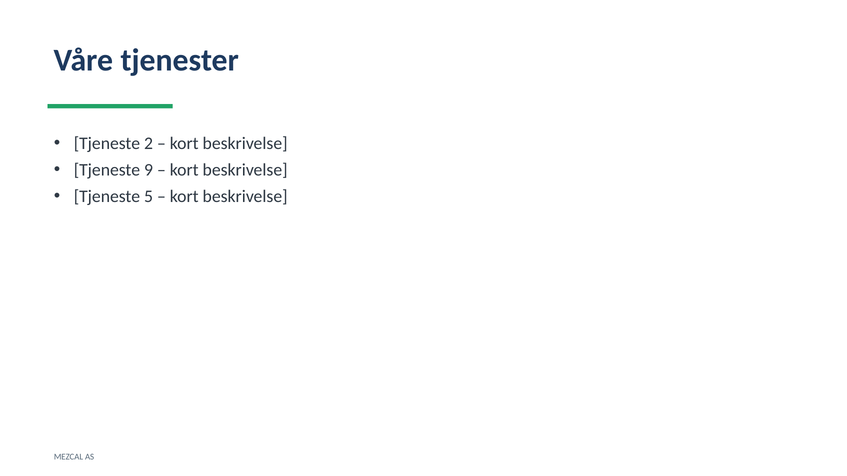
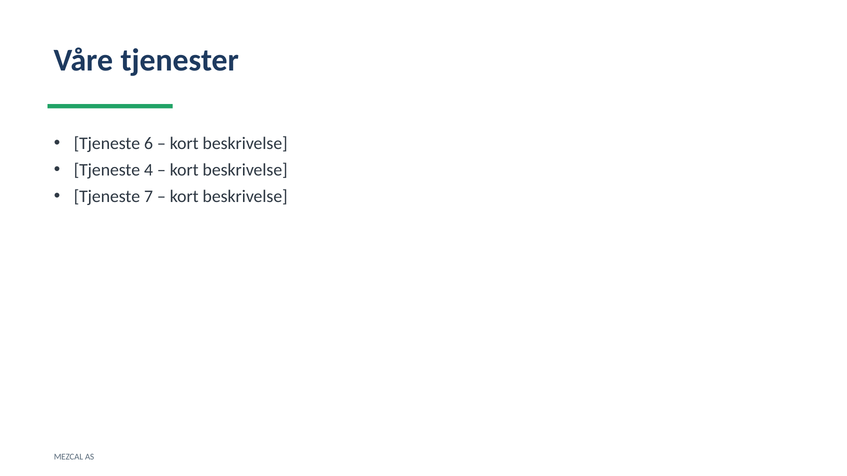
2: 2 -> 6 (148, 143)
9: 9 -> 4 (148, 170)
5: 5 -> 7 (148, 196)
